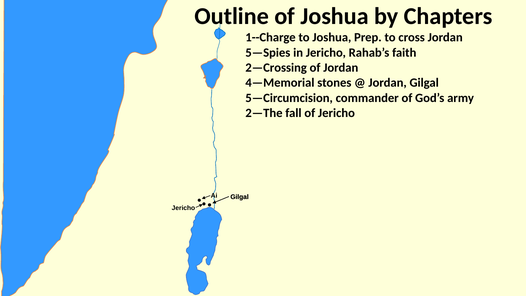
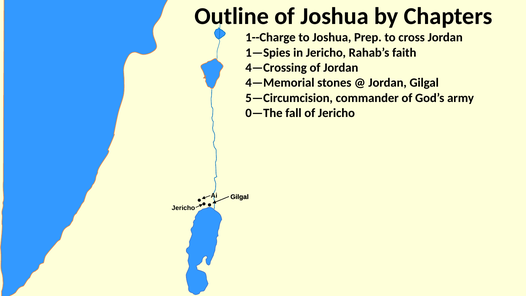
5—Spies: 5—Spies -> 1—Spies (268, 53)
2—Crossing: 2—Crossing -> 4—Crossing (276, 68)
2—The: 2—The -> 0—The (264, 113)
